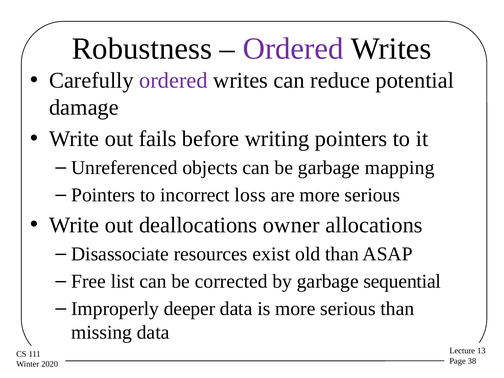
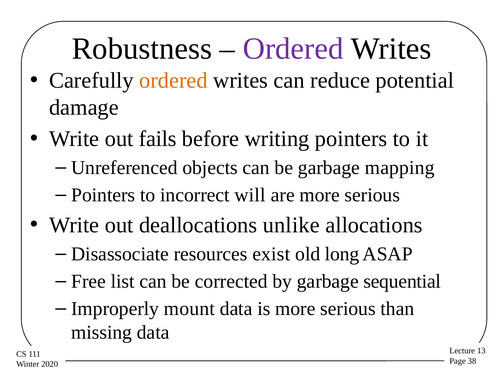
ordered colour: purple -> orange (173, 81)
loss: loss -> will (250, 195)
owner: owner -> unlike (291, 225)
old than: than -> long (342, 254)
deeper: deeper -> mount (189, 309)
